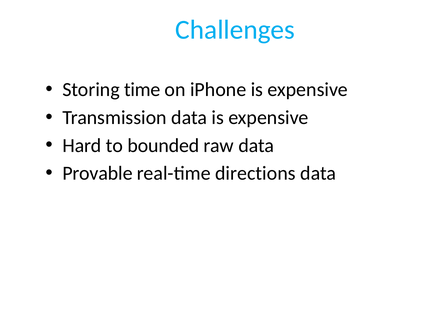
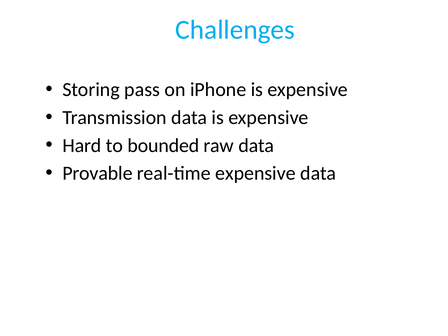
time: time -> pass (142, 90)
real-time directions: directions -> expensive (255, 173)
